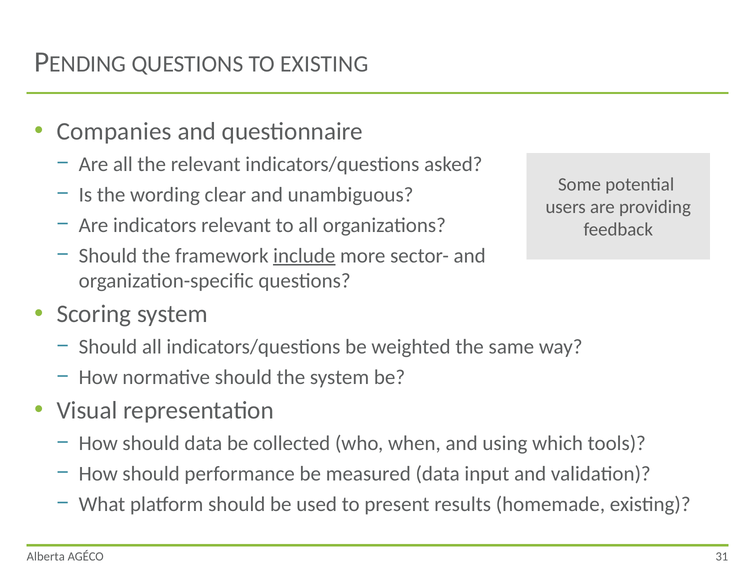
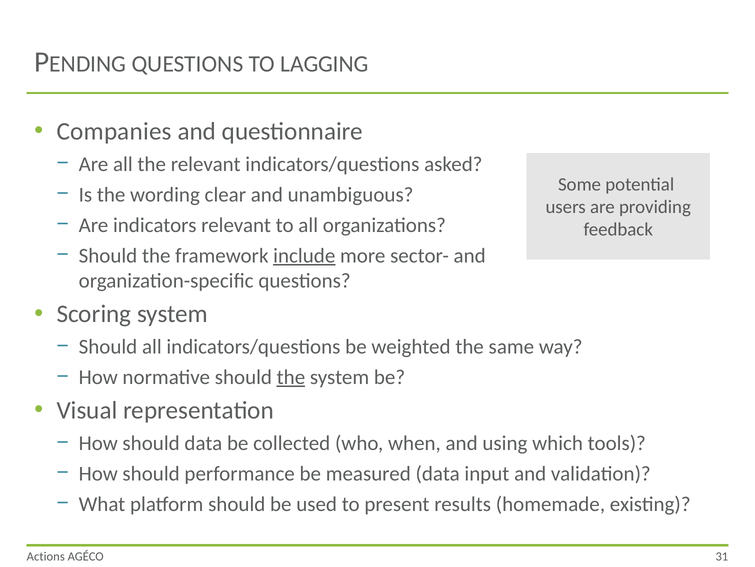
TO EXISTING: EXISTING -> LAGGING (324, 64)
the underline: none -> present (291, 377)
Alberta: Alberta -> Actions (46, 556)
